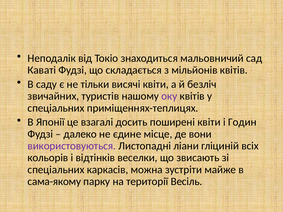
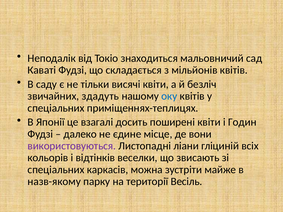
туристів: туристів -> здадуть (100, 96)
оку colour: purple -> blue (169, 96)
сама-якому: сама-якому -> назв-якому (54, 182)
